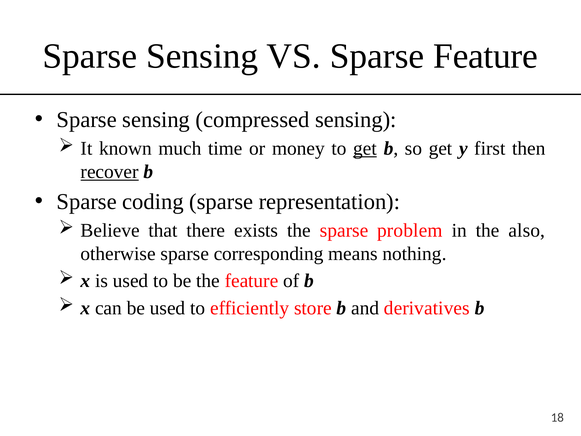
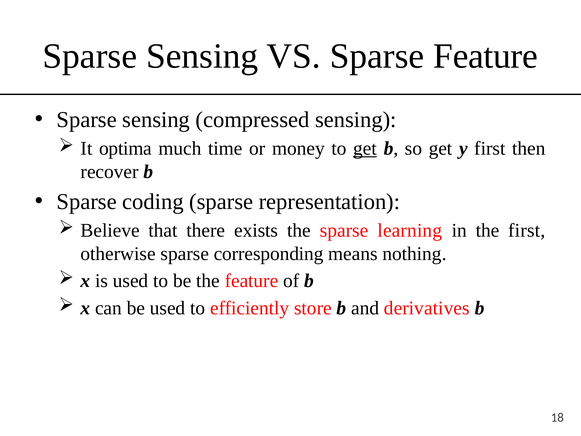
known: known -> optima (126, 148)
recover underline: present -> none (110, 172)
problem: problem -> learning (410, 230)
the also: also -> first (527, 230)
